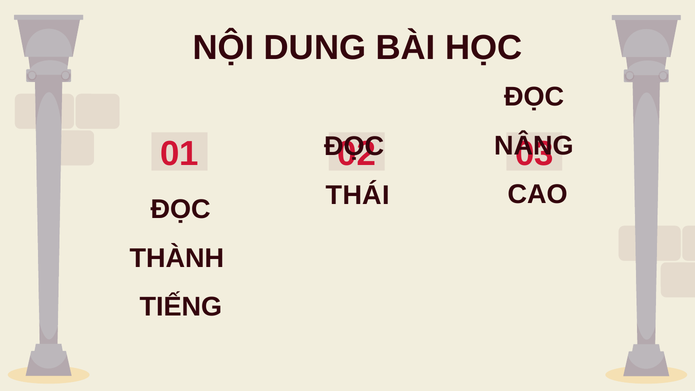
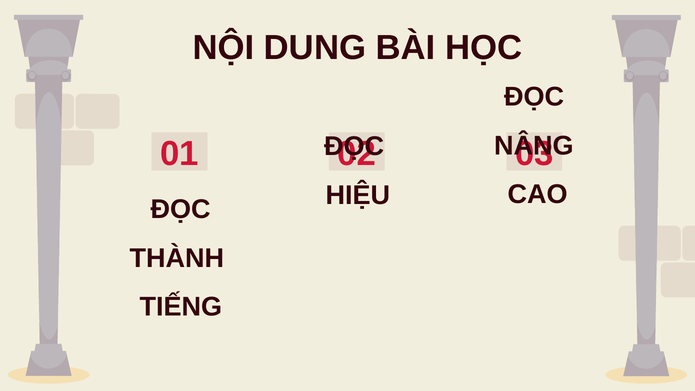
THÁI: THÁI -> HIỆU (358, 195)
